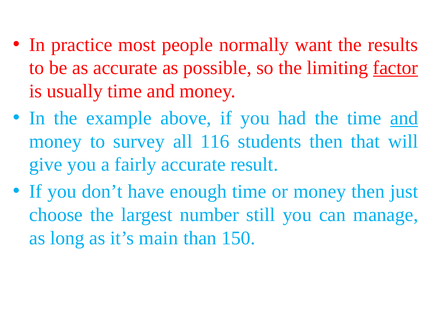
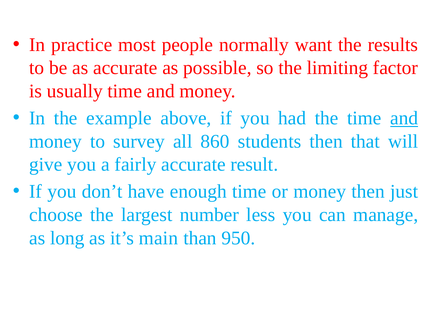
factor underline: present -> none (395, 68)
116: 116 -> 860 (215, 141)
still: still -> less (261, 215)
150: 150 -> 950 (238, 238)
